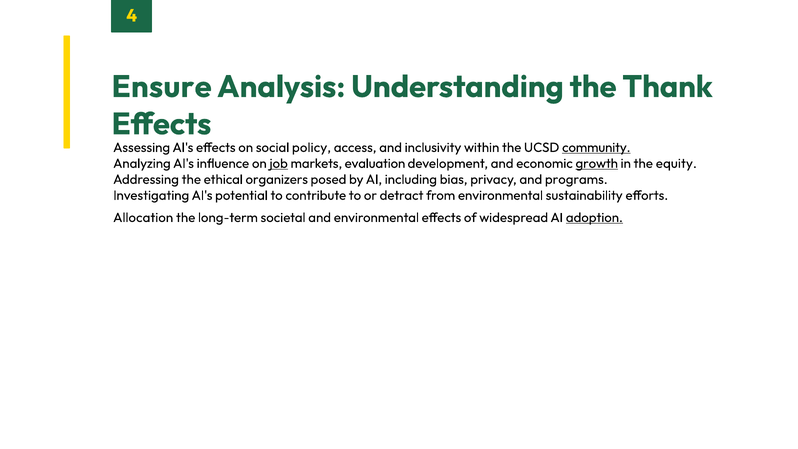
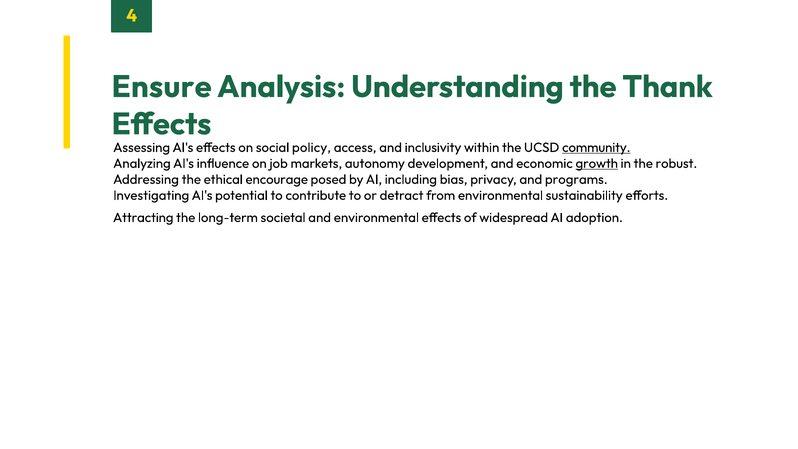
job underline: present -> none (279, 163)
evaluation: evaluation -> autonomy (375, 163)
equity: equity -> robust (676, 163)
organizers: organizers -> encourage (277, 179)
Allocation: Allocation -> Attracting (143, 218)
adoption underline: present -> none (594, 218)
